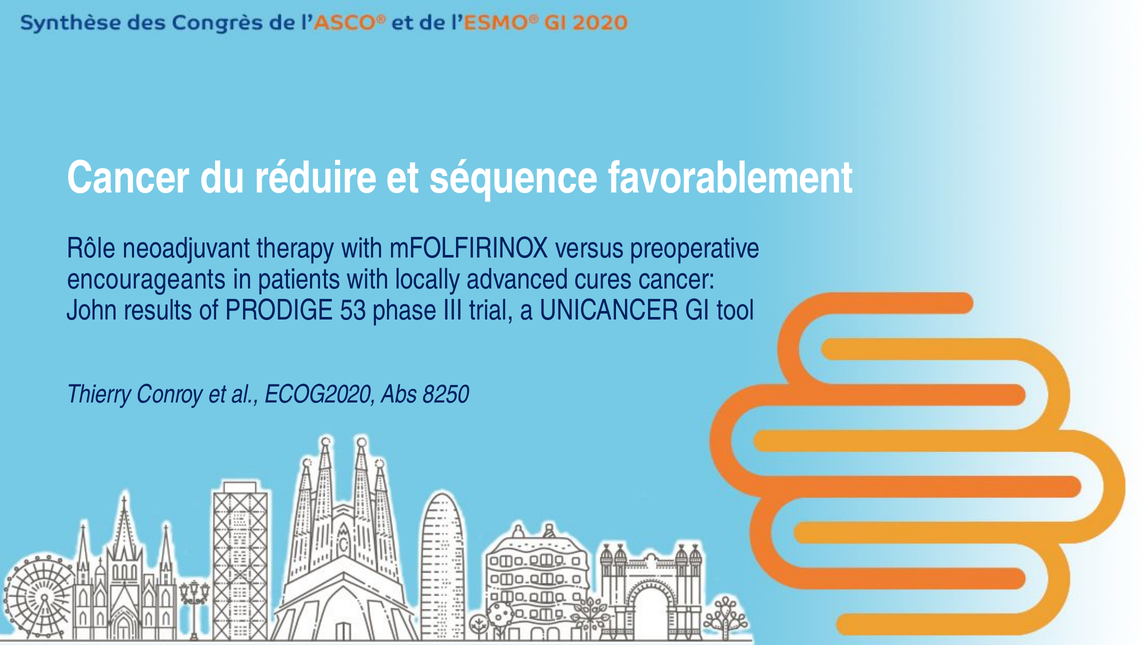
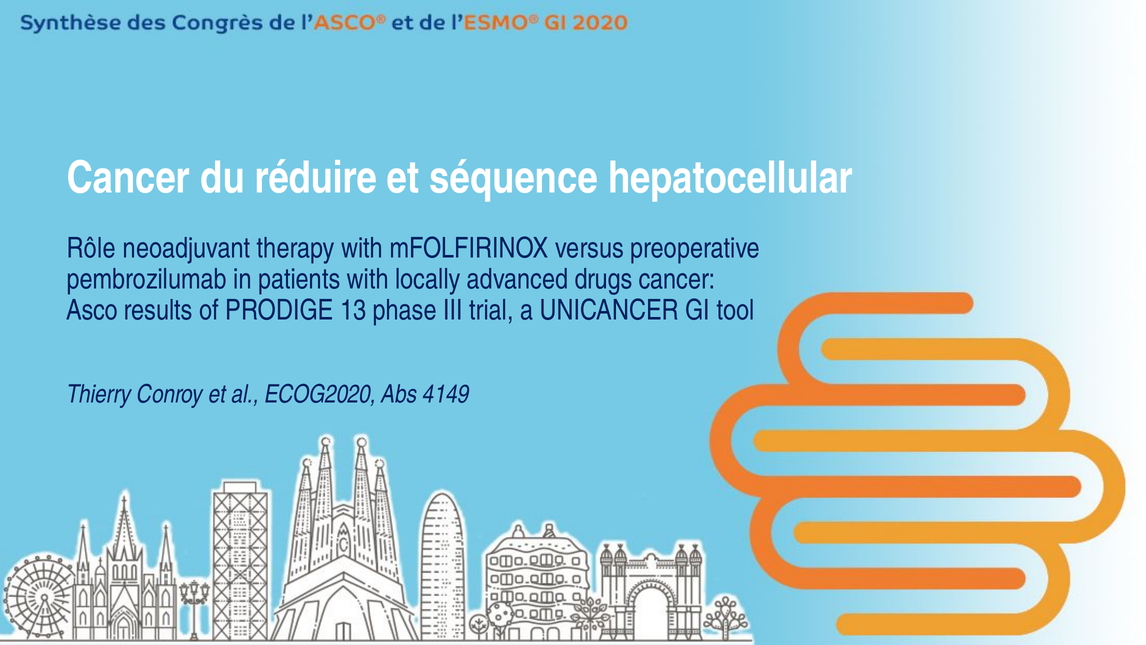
favorablement: favorablement -> hepatocellular (731, 178)
encourageants: encourageants -> pembrozilumab (147, 279)
cures: cures -> drugs (603, 279)
John: John -> Asco (92, 310)
53: 53 -> 13 (353, 310)
8250: 8250 -> 4149 (446, 394)
